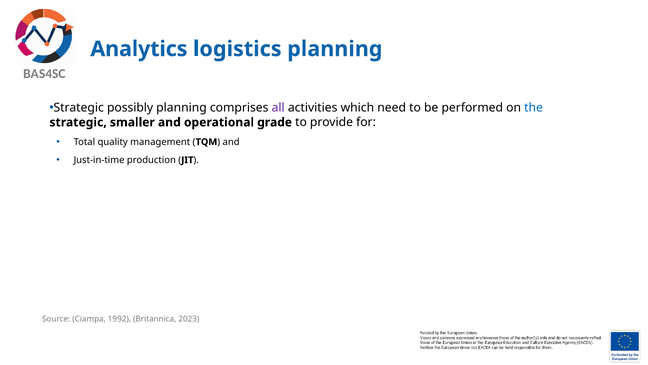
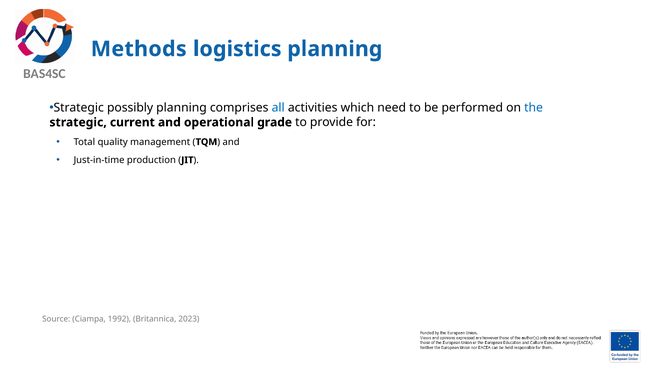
Analytics: Analytics -> Methods (139, 49)
all colour: purple -> blue (278, 108)
smaller: smaller -> current (132, 122)
